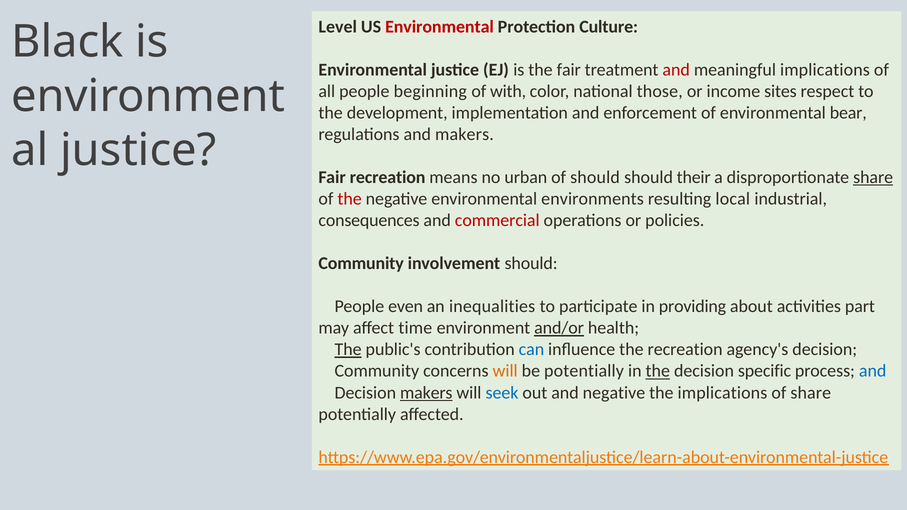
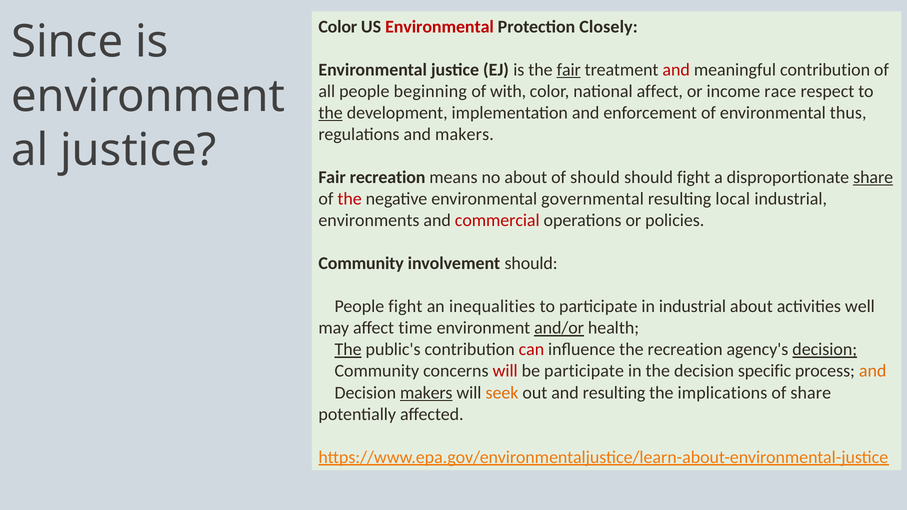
Level: Level -> Color (338, 27)
Culture: Culture -> Closely (608, 27)
Black: Black -> Since (67, 42)
fair underline: none -> present (569, 70)
meaningful implications: implications -> contribution (825, 70)
national those: those -> affect (660, 91)
sites: sites -> race (780, 91)
the underline: none -> present (331, 113)
bear: bear -> thus (848, 113)
no urban: urban -> about (526, 177)
should their: their -> fight (694, 177)
environments: environments -> governmental (593, 199)
consequences: consequences -> environments (369, 220)
People even: even -> fight (405, 307)
in providing: providing -> industrial (692, 307)
part: part -> well (860, 307)
can colour: blue -> red (531, 350)
decision underline: none -> present (825, 350)
will colour: orange -> red (505, 371)
be potentially: potentially -> participate (584, 371)
the underline: present -> none (658, 371)
and colour: blue -> orange (873, 371)
seek colour: blue -> orange (502, 393)
and negative: negative -> resulting (614, 393)
